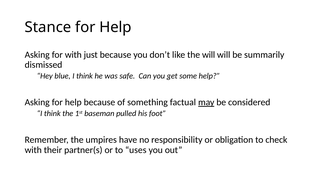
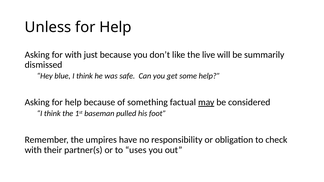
Stance: Stance -> Unless (48, 27)
the will: will -> live (209, 55)
